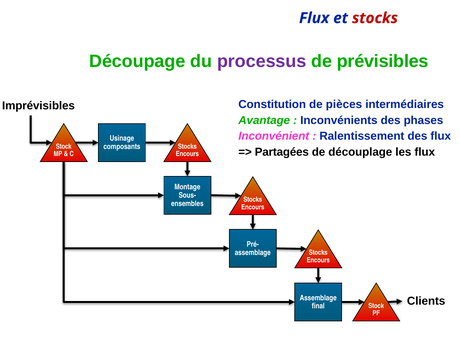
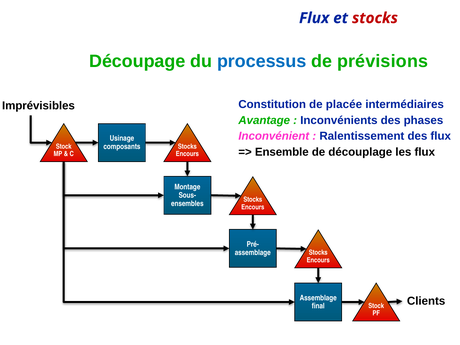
processus colour: purple -> blue (262, 61)
prévisibles: prévisibles -> prévisions (383, 61)
pièces: pièces -> placée (344, 104)
Partagées: Partagées -> Ensemble (282, 152)
